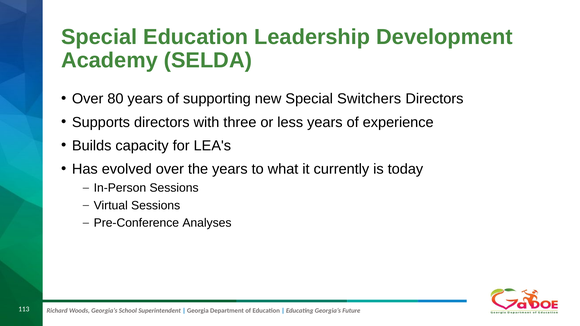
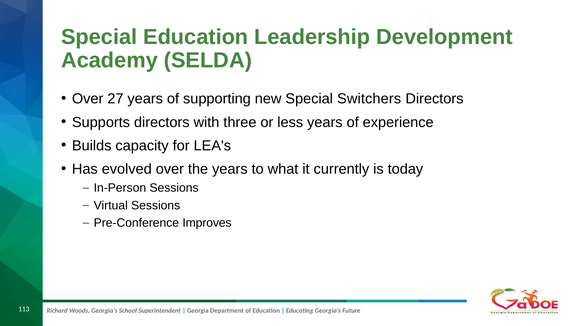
80: 80 -> 27 (115, 99)
Analyses: Analyses -> Improves (207, 223)
